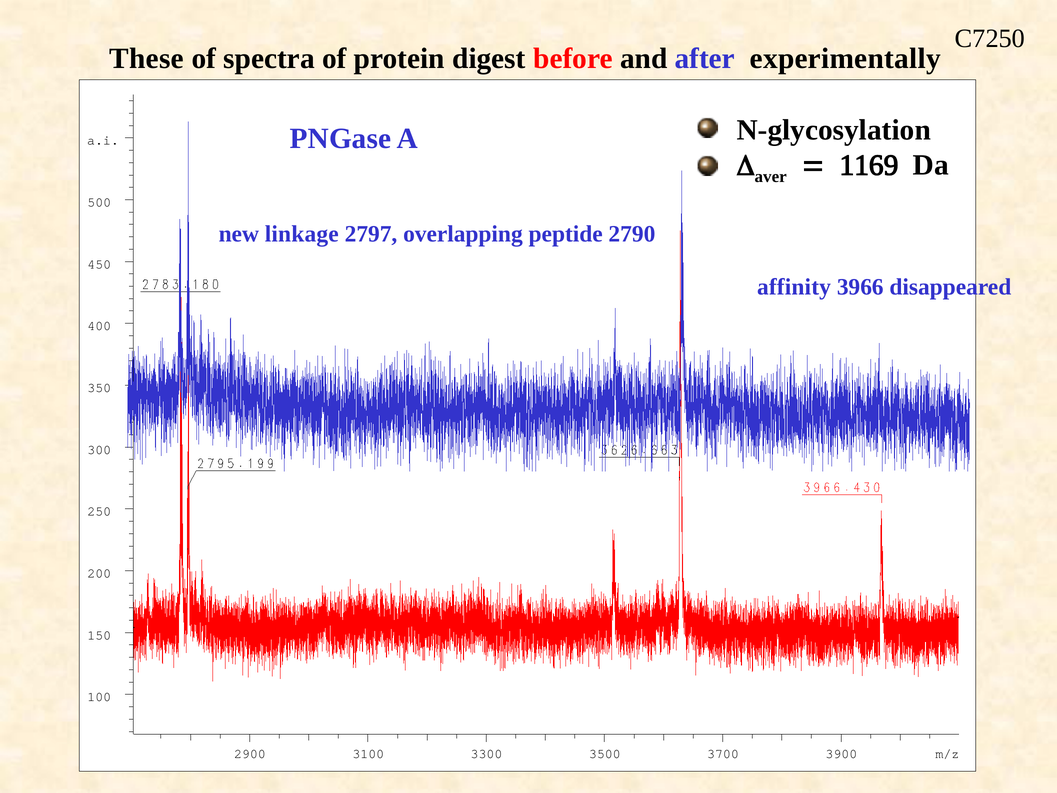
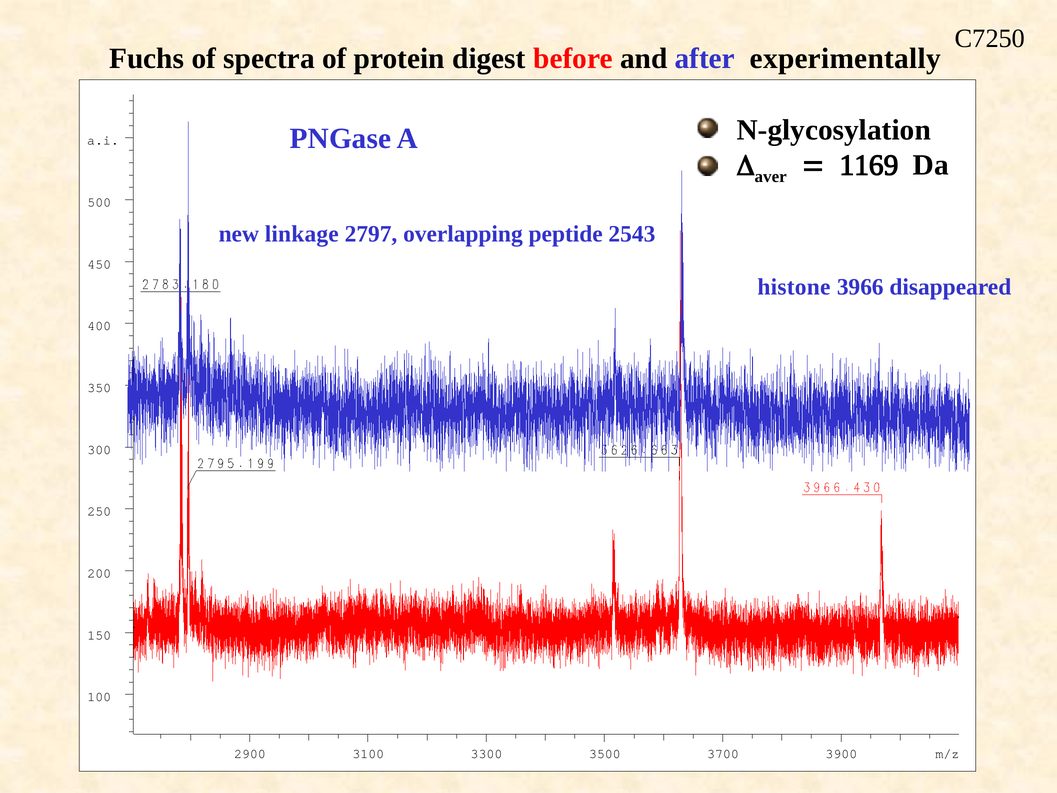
These: These -> Fuchs (147, 59)
2790: 2790 -> 2543 (632, 234)
affinity: affinity -> histone (794, 287)
